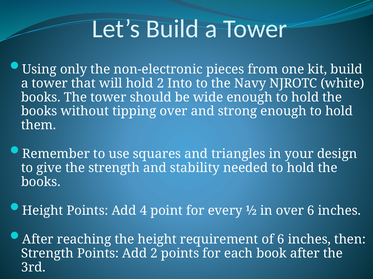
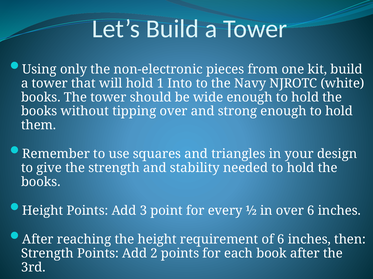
hold 2: 2 -> 1 (160, 84)
4: 4 -> 3 (143, 211)
